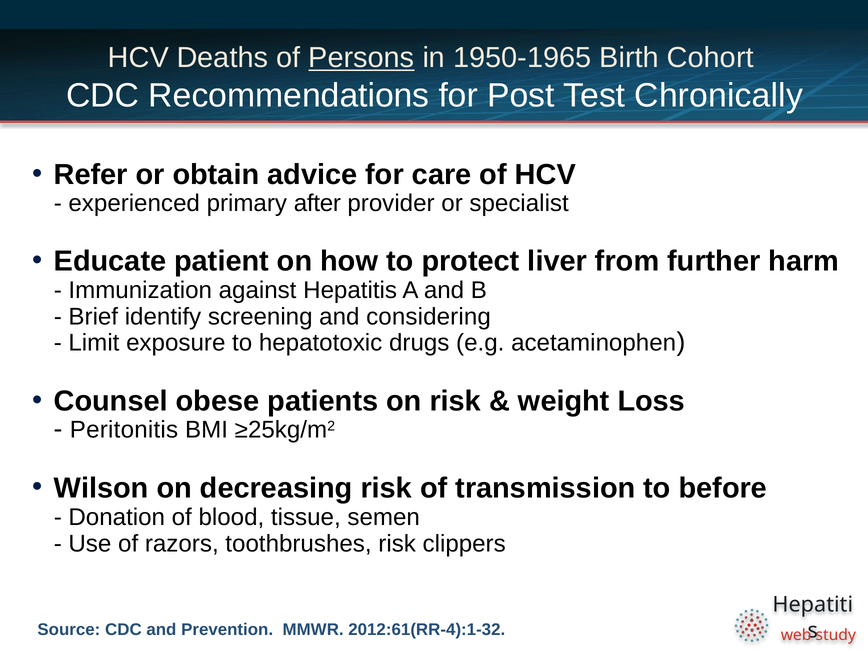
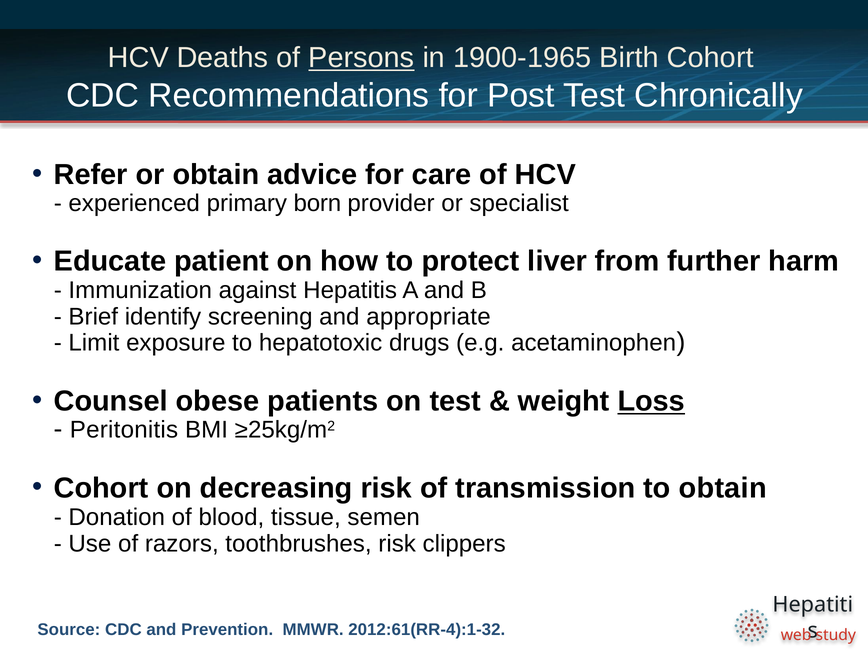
1950-1965: 1950-1965 -> 1900-1965 (522, 58)
after: after -> born (317, 203)
considering: considering -> appropriate (428, 317)
on risk: risk -> test (455, 401)
Loss underline: none -> present (651, 401)
Wilson: Wilson -> Cohort (101, 488)
to before: before -> obtain (723, 488)
